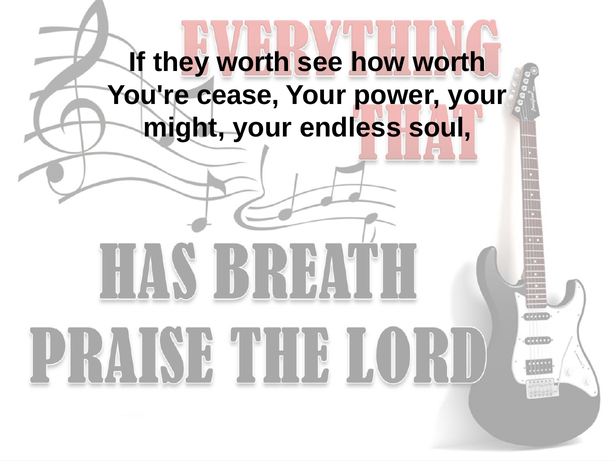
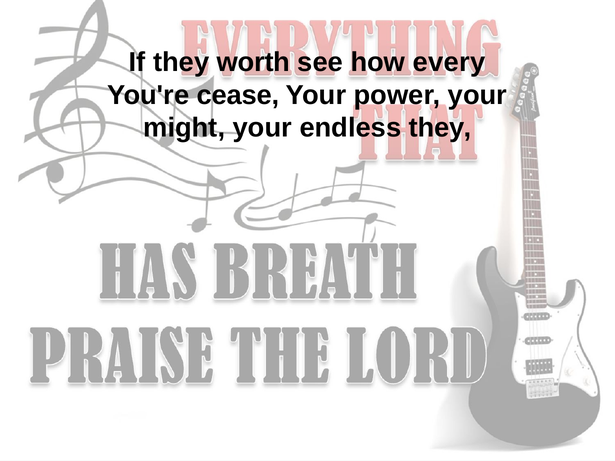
how worth: worth -> every (449, 62)
endless soul: soul -> they (440, 128)
